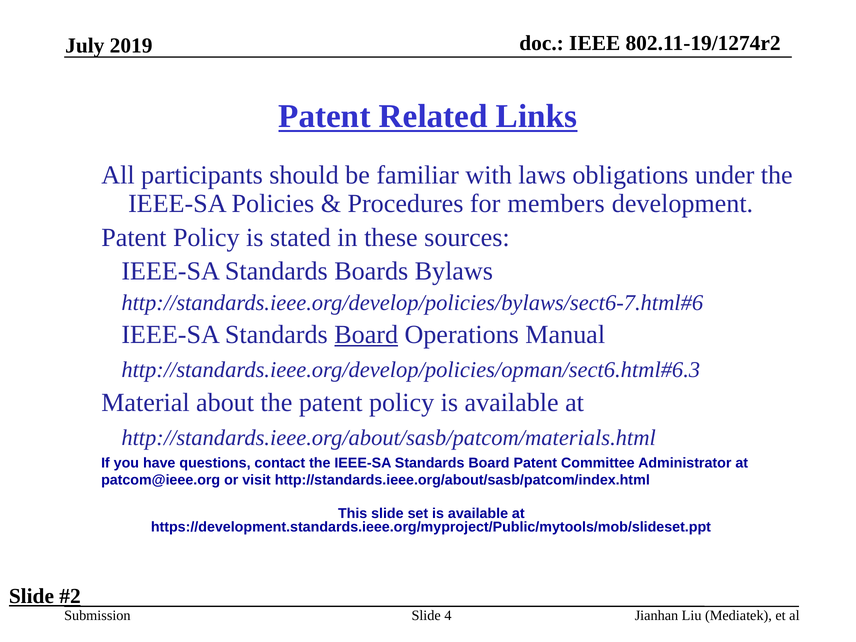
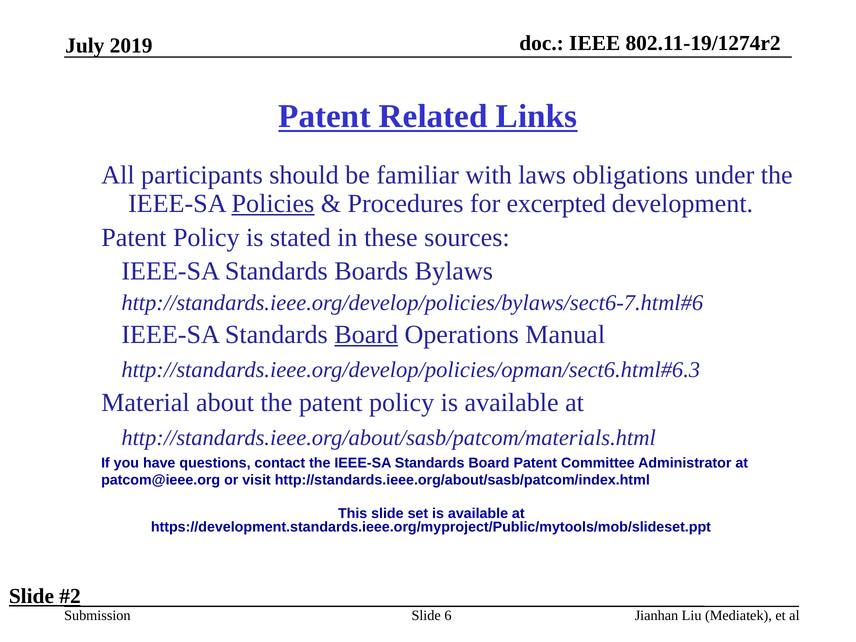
Policies underline: none -> present (273, 203)
members: members -> excerpted (556, 203)
4: 4 -> 6 (448, 616)
